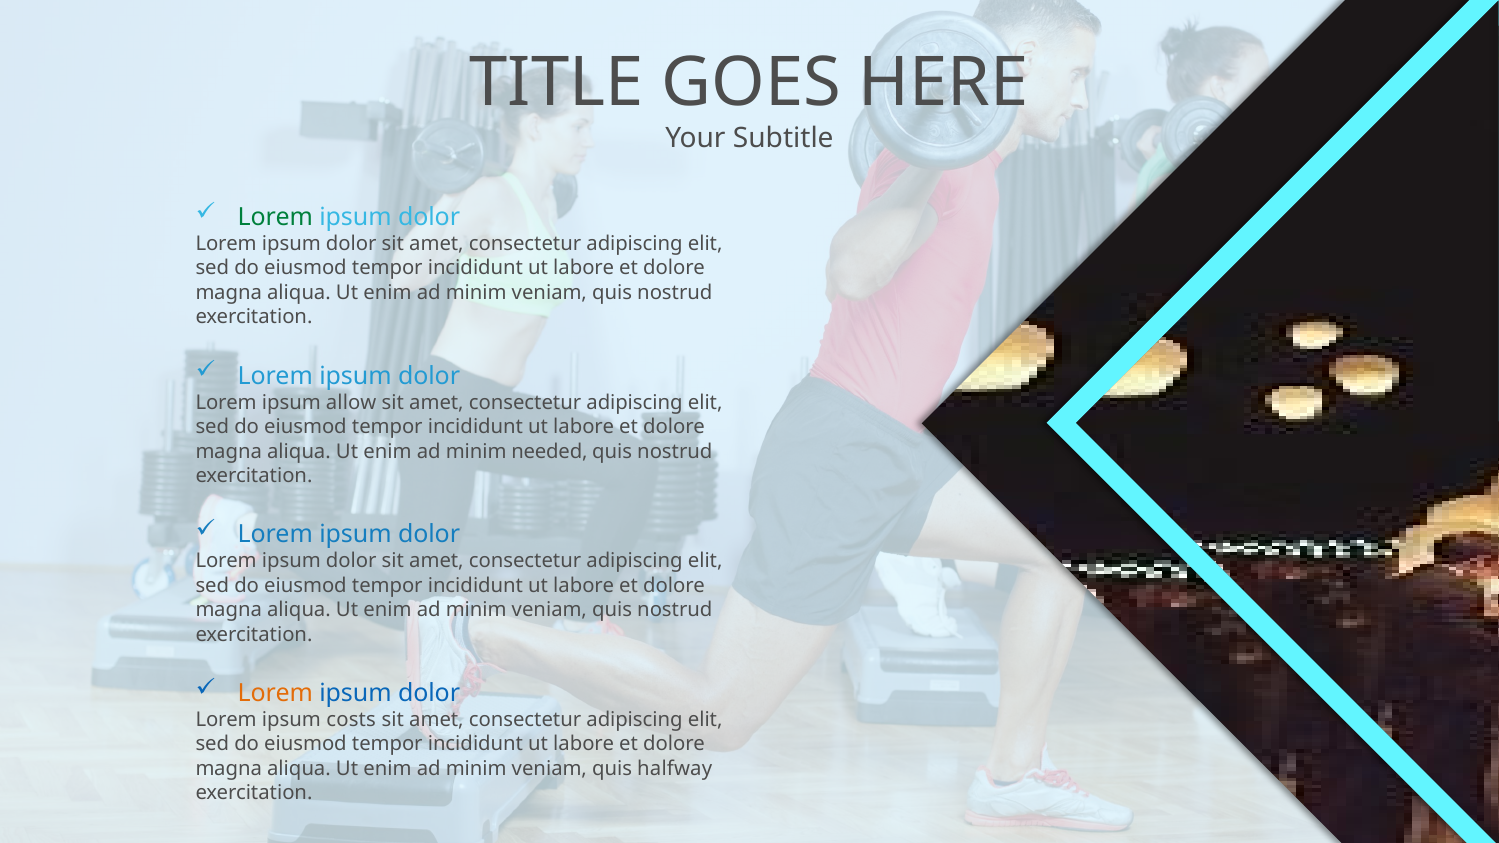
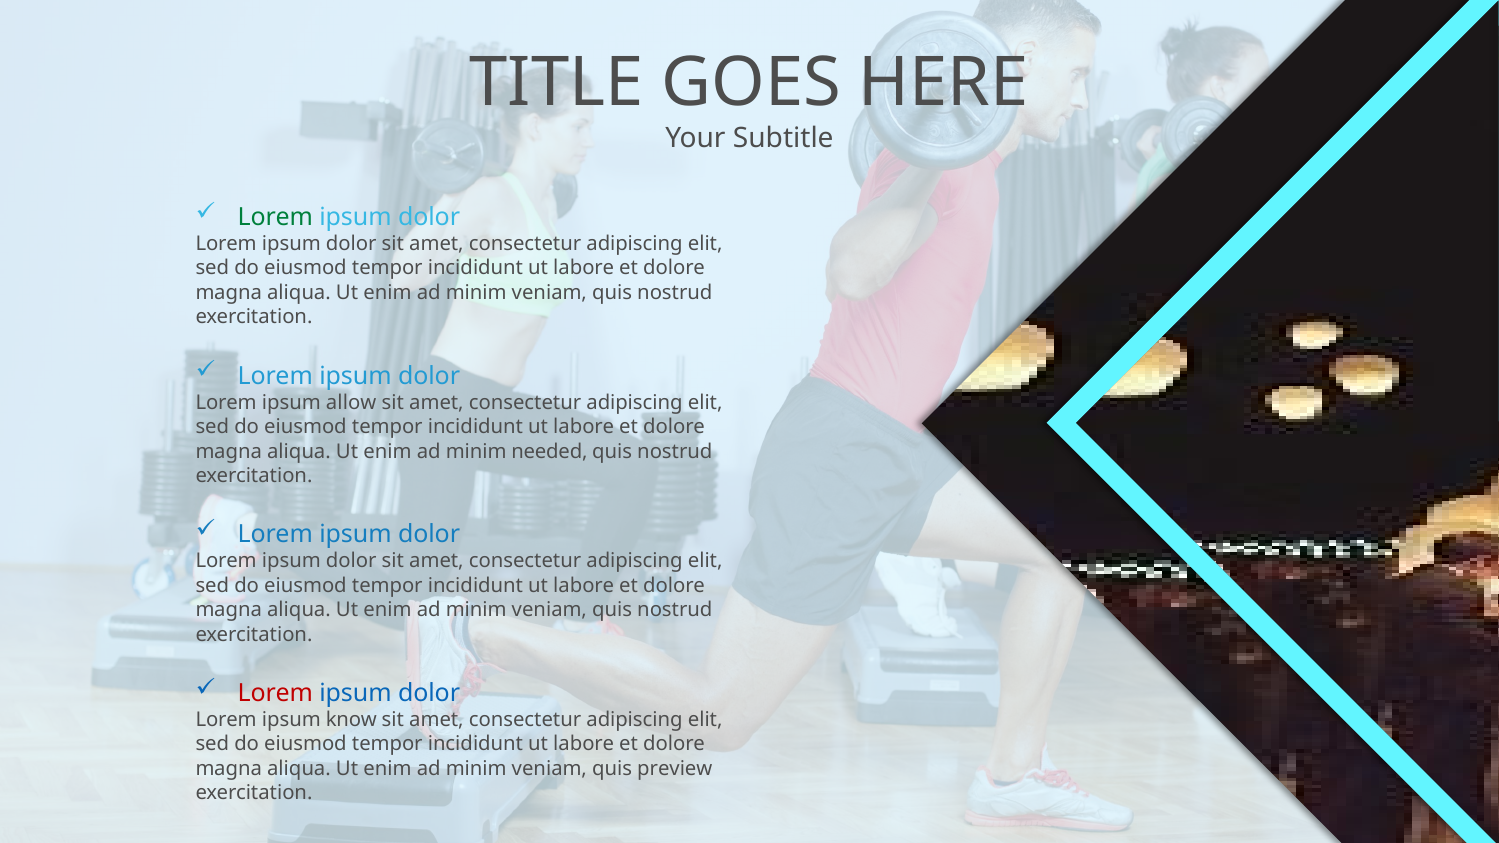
Lorem colour: orange -> red (275, 693)
costs: costs -> know (351, 720)
halfway: halfway -> preview (675, 769)
